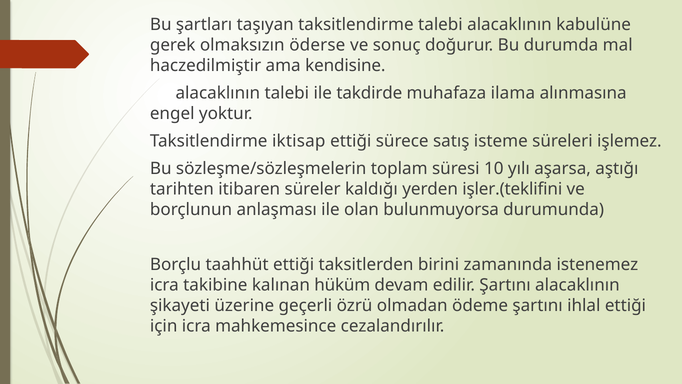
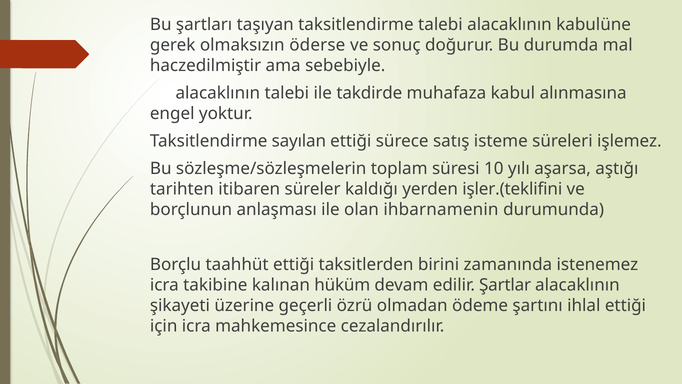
kendisine: kendisine -> sebebiyle (345, 65)
ilama: ilama -> kabul (513, 93)
iktisap: iktisap -> sayılan (299, 141)
bulunmuyorsa: bulunmuyorsa -> ihbarnamenin (441, 209)
edilir Şartını: Şartını -> Şartlar (505, 285)
